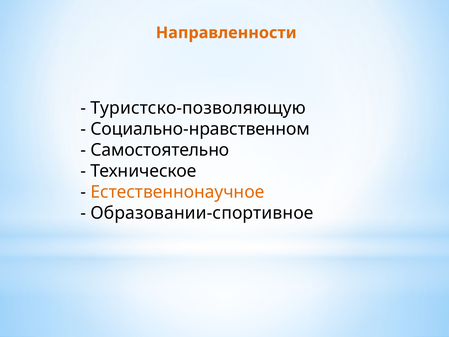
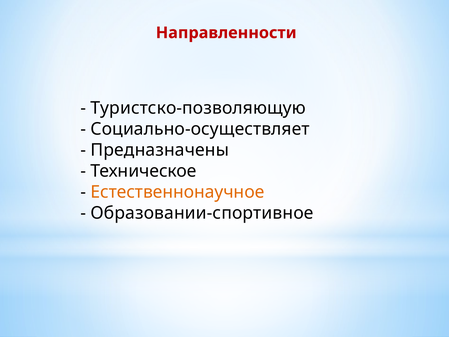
Направленности colour: orange -> red (226, 33)
Социально-нравственном: Социально-нравственном -> Социально-осуществляет (200, 129)
Самостоятельно: Самостоятельно -> Предназначены (160, 150)
